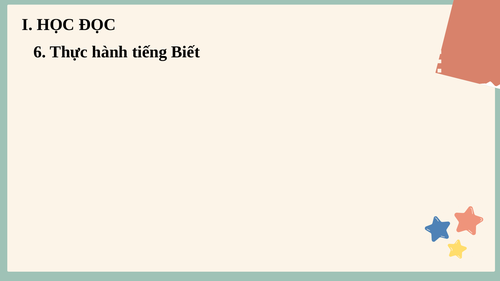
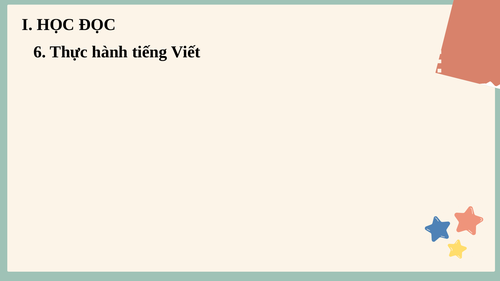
Biết: Biết -> Viết (186, 52)
